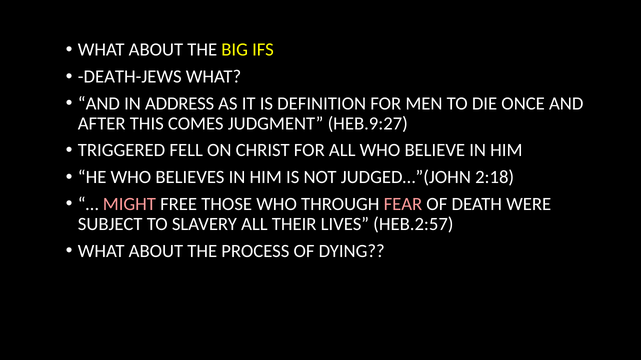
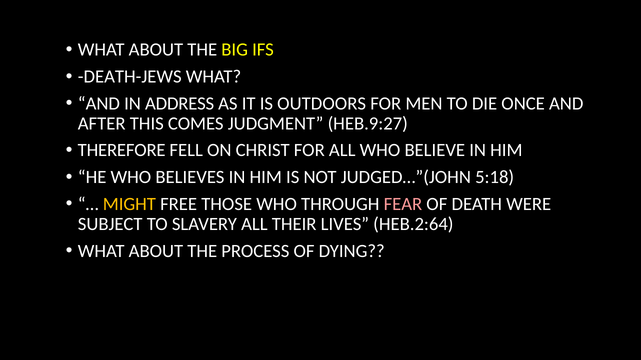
DEFINITION: DEFINITION -> OUTDOORS (322, 104)
TRIGGERED: TRIGGERED -> THEREFORE (122, 151)
2:18: 2:18 -> 5:18 (495, 177)
MIGHT colour: pink -> yellow (129, 204)
HEB.2:57: HEB.2:57 -> HEB.2:64 (413, 224)
